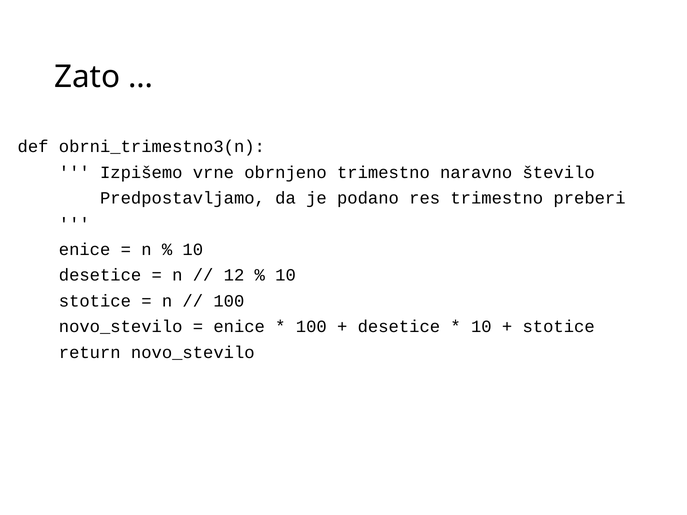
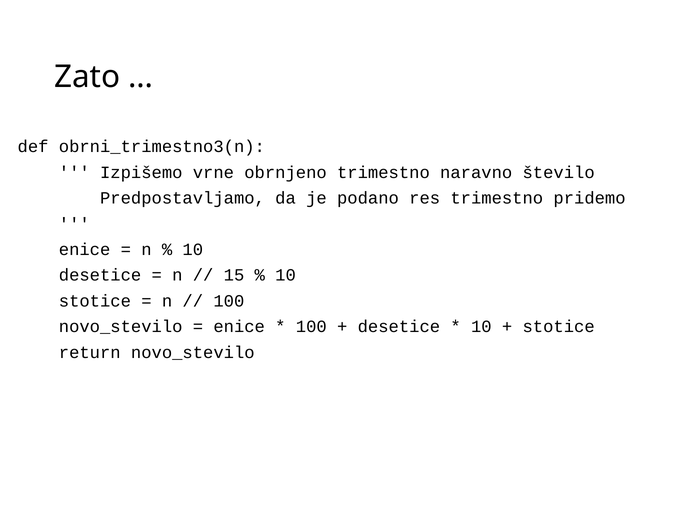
preberi: preberi -> pridemo (590, 198)
12: 12 -> 15 (234, 275)
